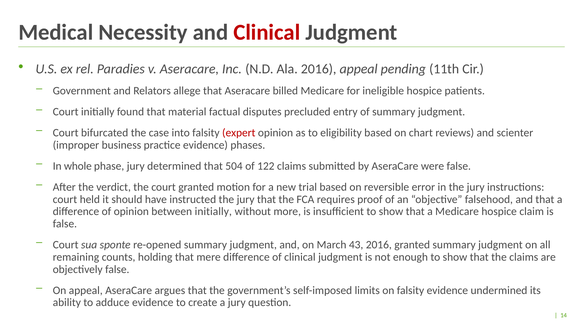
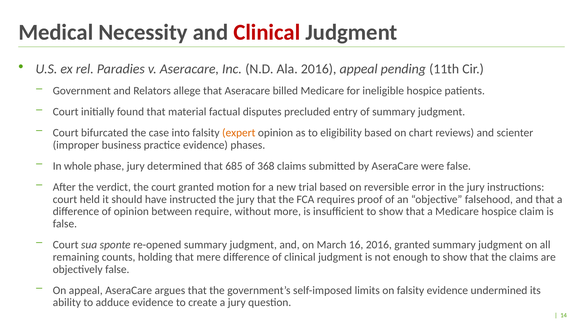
expert colour: red -> orange (239, 133)
504: 504 -> 685 (234, 166)
122: 122 -> 368 (266, 166)
between initially: initially -> require (213, 212)
43: 43 -> 16 (356, 245)
